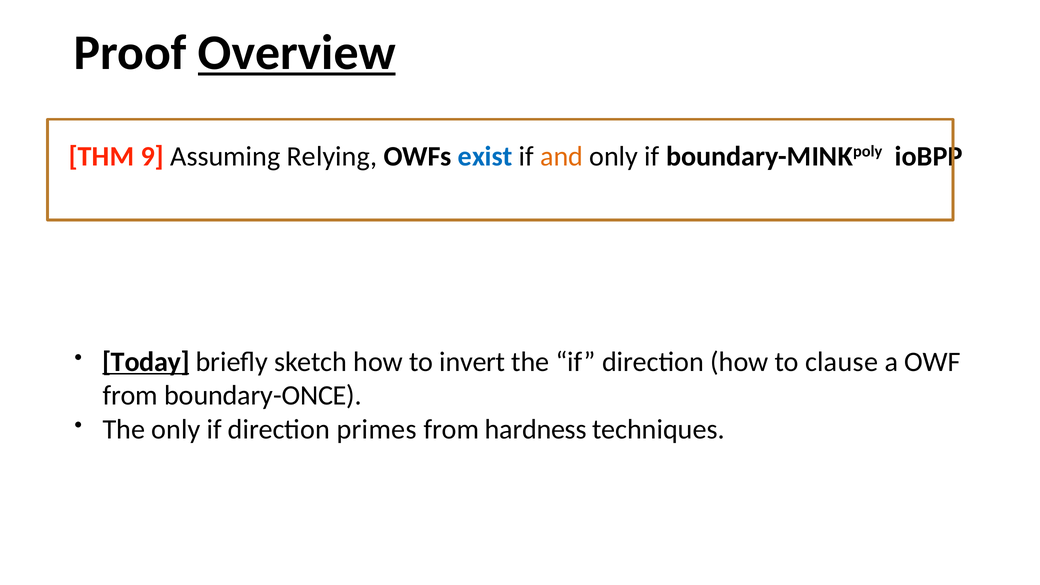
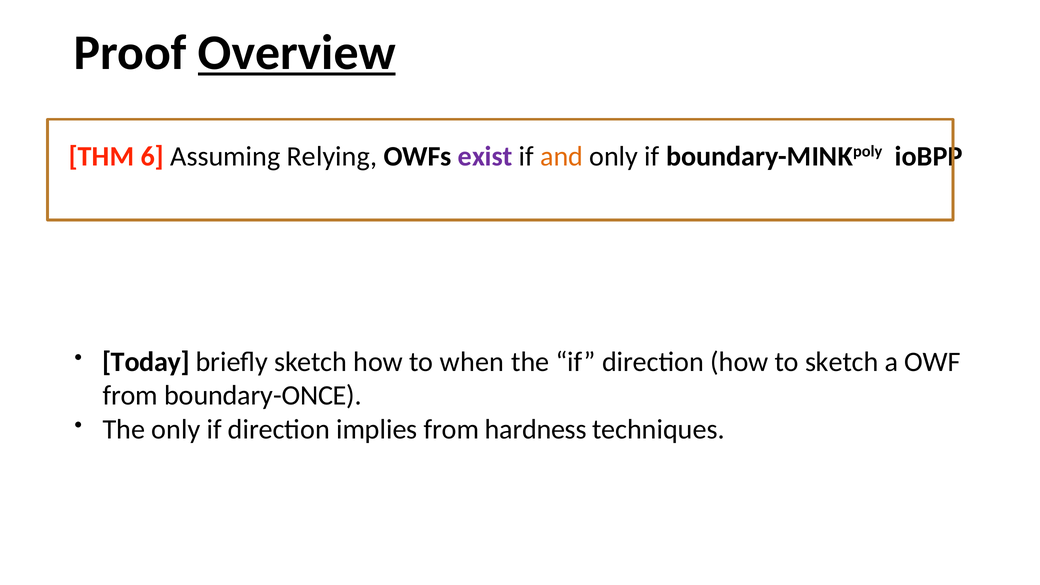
9: 9 -> 6 (152, 156)
exist colour: blue -> purple (485, 156)
Today underline: present -> none (146, 362)
invert: invert -> when (472, 362)
to clause: clause -> sketch (842, 362)
primes: primes -> implies (377, 429)
